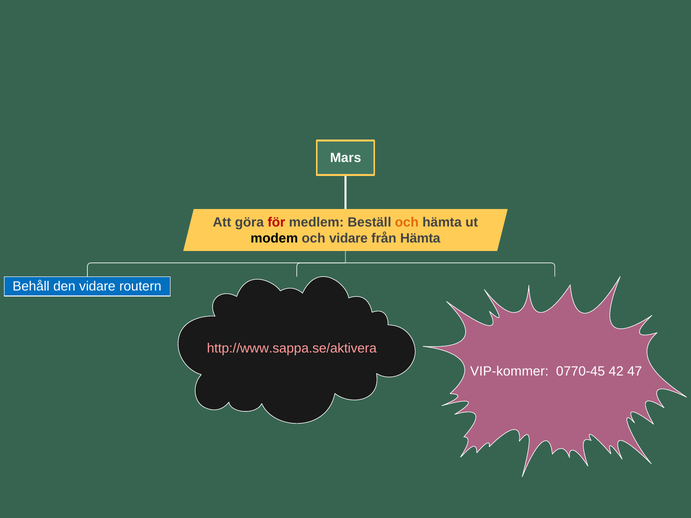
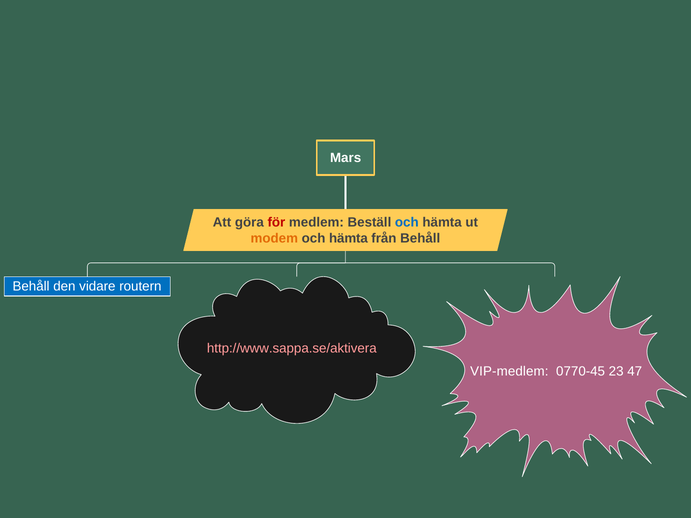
och colour: orange -> blue (407, 222)
modem colour: black -> orange (274, 238)
vidare: vidare -> hämta (348, 238)
från Hämta: Hämta -> Behåll (420, 238)
VIP-kommer: VIP-kommer -> VIP-medlem (509, 371)
42: 42 -> 23 (616, 371)
